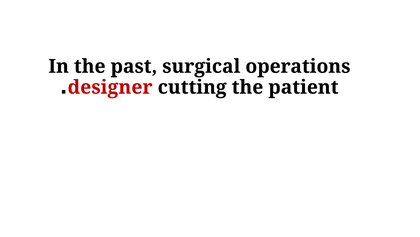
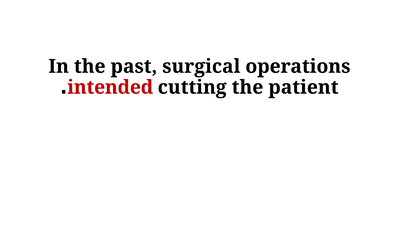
designer: designer -> intended (110, 87)
